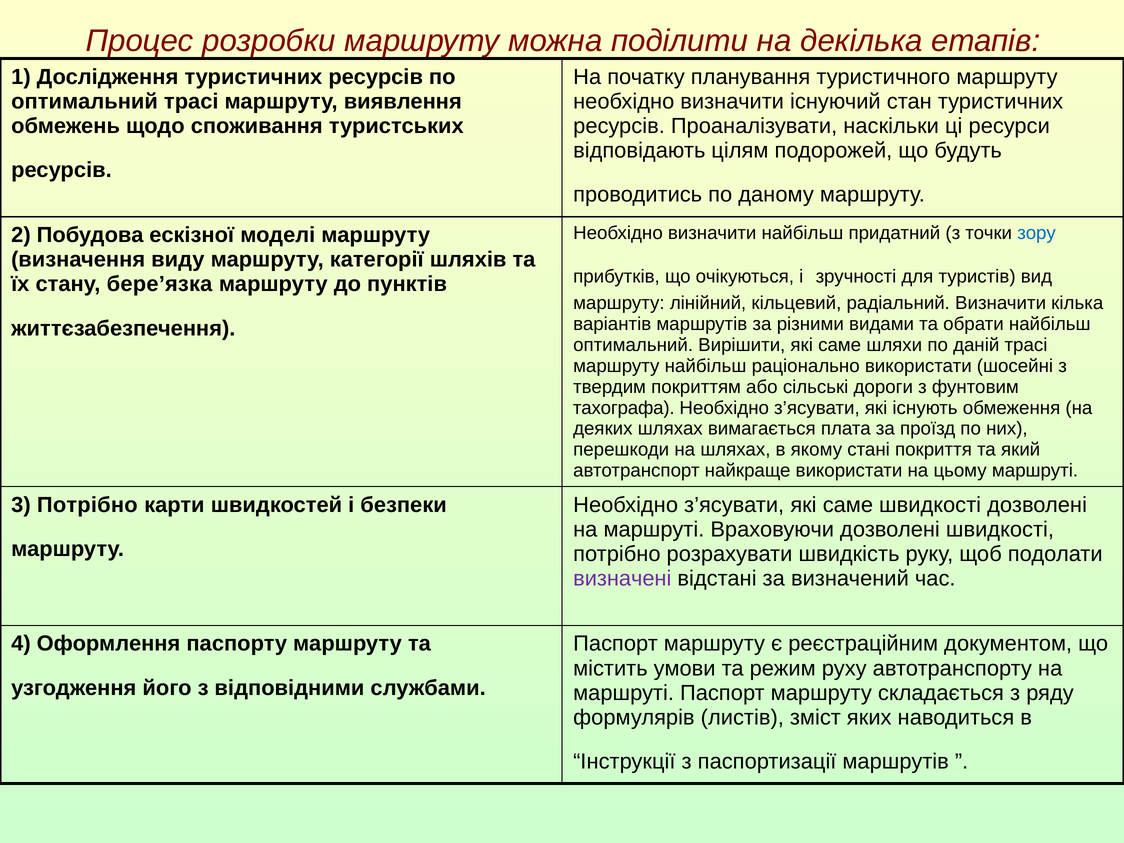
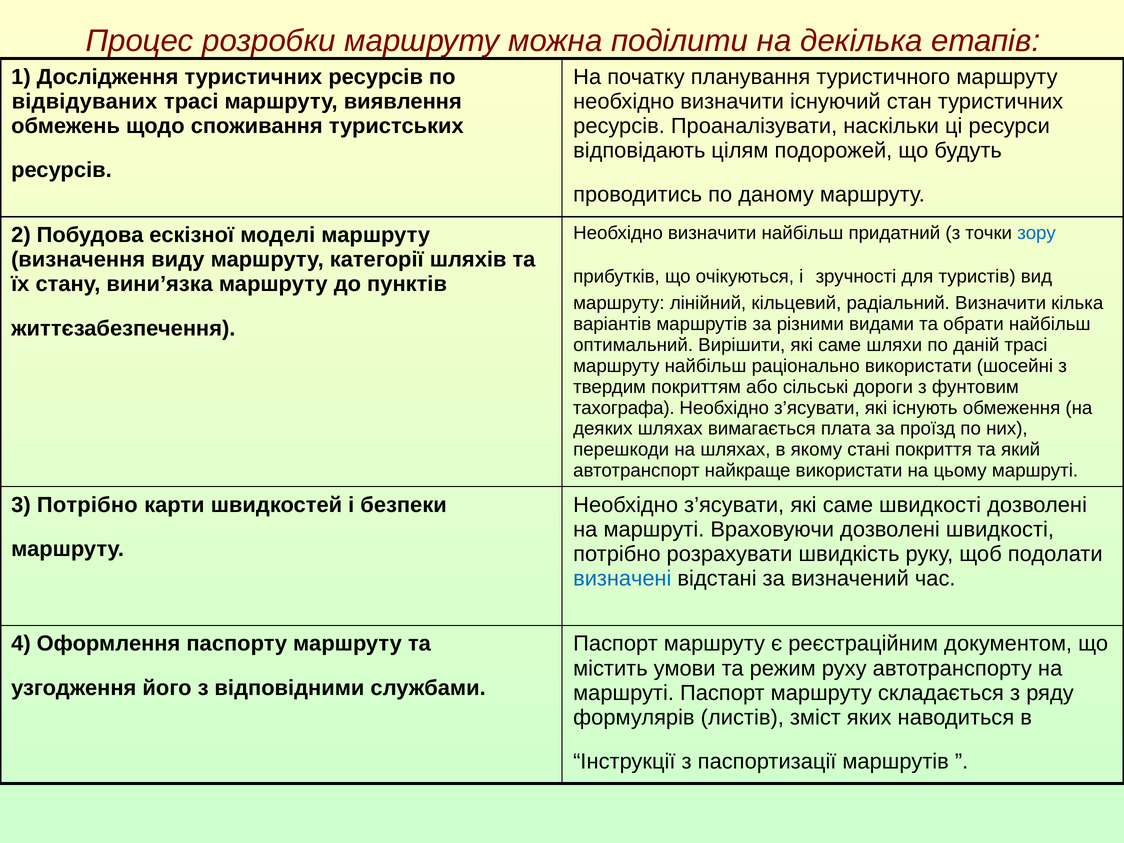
оптимальний: оптимальний -> відвідуваних (84, 101)
бере’язка: бере’язка -> вини’язка (160, 284)
визначені colour: purple -> blue (622, 579)
